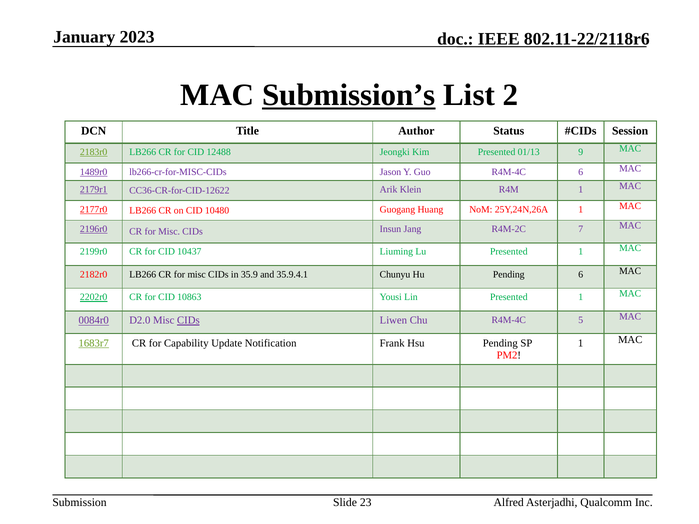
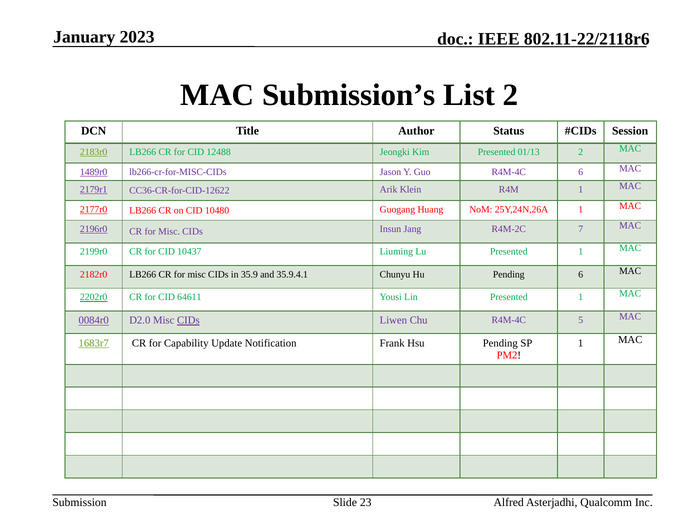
Submission’s underline: present -> none (349, 95)
01/13 9: 9 -> 2 (581, 152)
10863: 10863 -> 64611 (189, 297)
